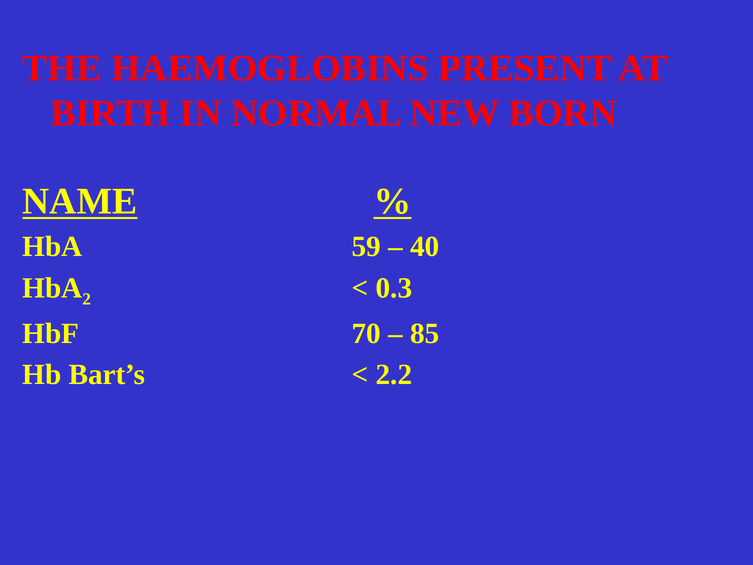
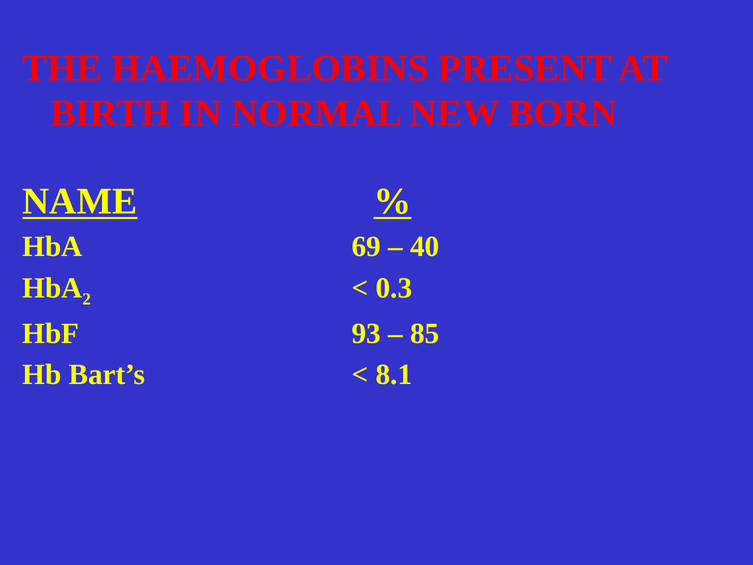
59: 59 -> 69 (366, 247)
70: 70 -> 93 (366, 334)
2.2: 2.2 -> 8.1 (394, 375)
